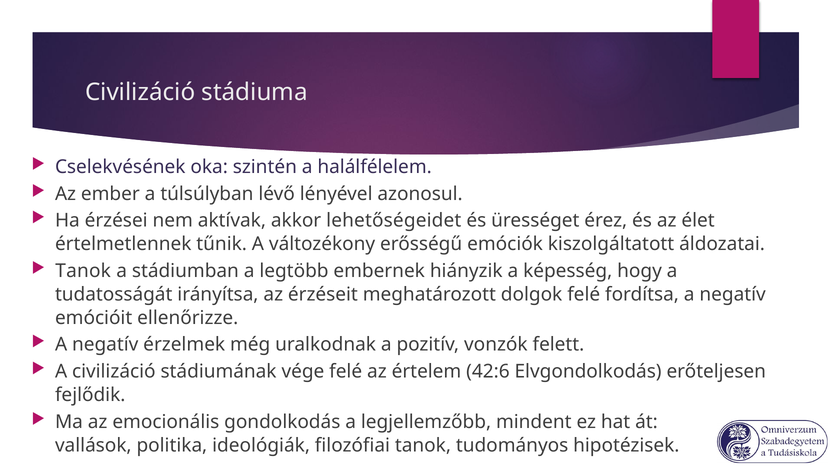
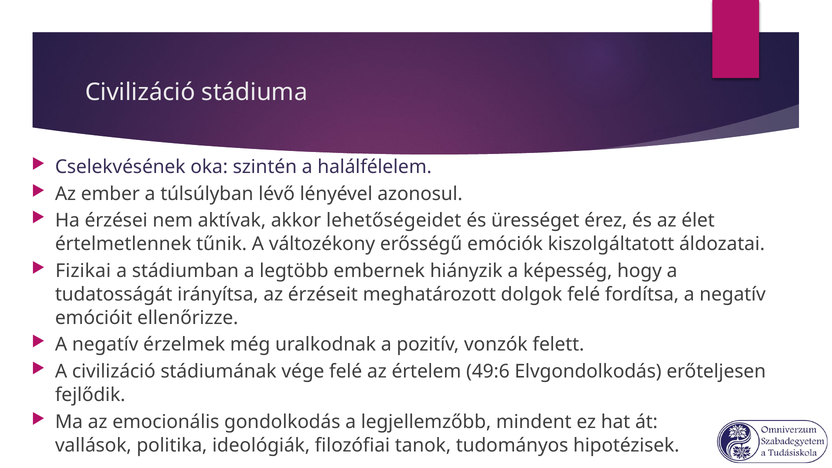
Tanok: Tanok -> Fizikai (83, 271)
42:6: 42:6 -> 49:6 (488, 372)
